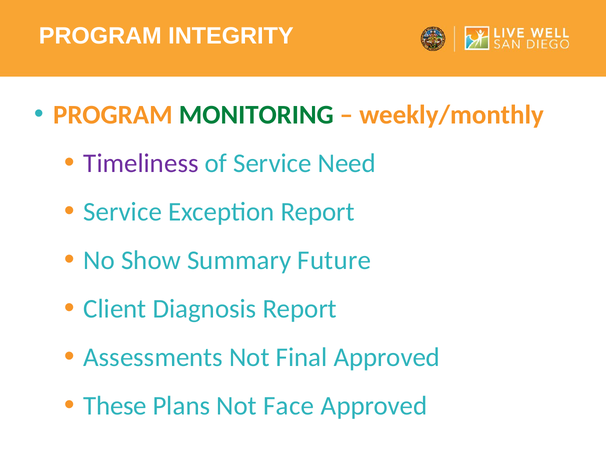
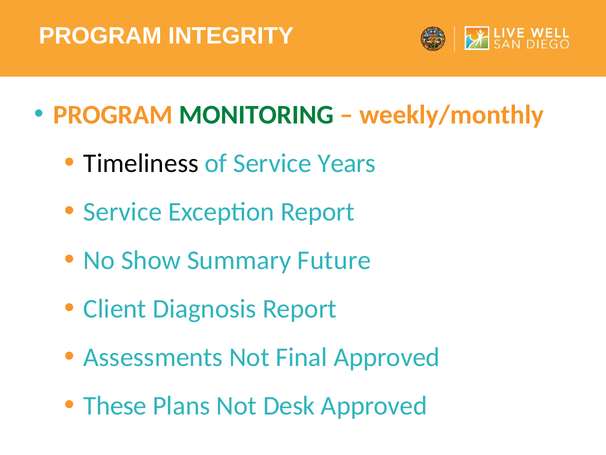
Timeliness colour: purple -> black (141, 163)
Need: Need -> Years (347, 163)
Face: Face -> Desk (289, 406)
